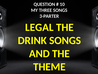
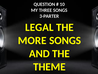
DRINK: DRINK -> MORE (32, 40)
